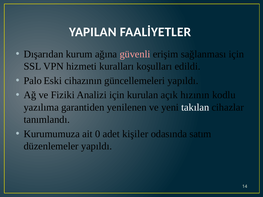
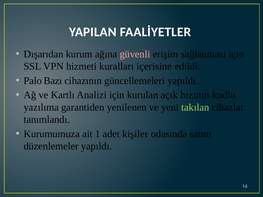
koşulları: koşulları -> içerisine (154, 66)
Eski: Eski -> Bazı (53, 81)
Fiziki: Fiziki -> Kartlı (63, 95)
takılan colour: white -> light green (195, 107)
0: 0 -> 1 (98, 134)
